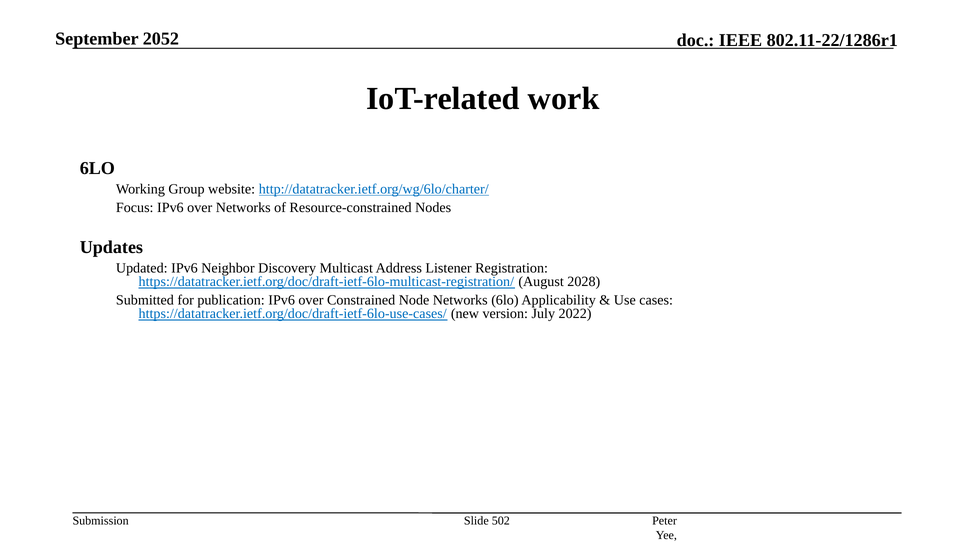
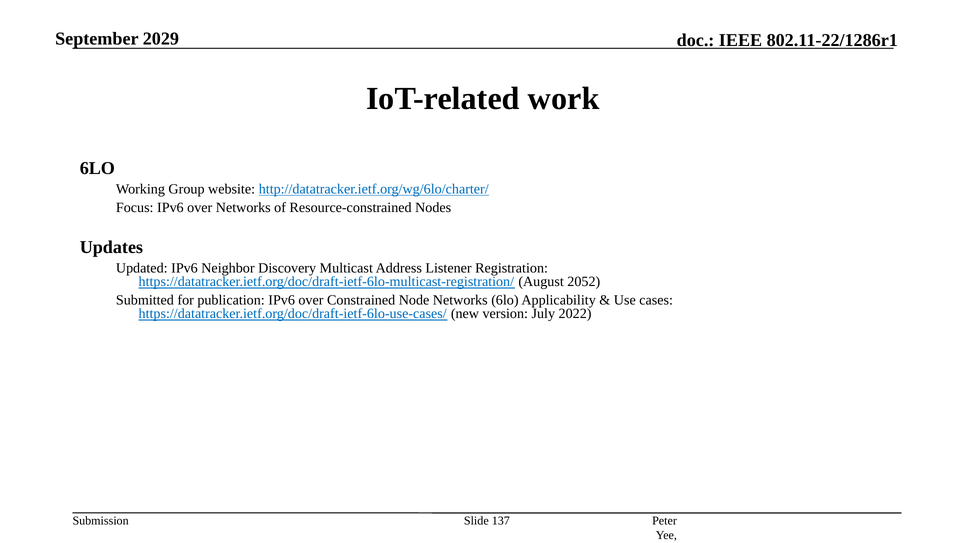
2052: 2052 -> 2029 (161, 39)
2028: 2028 -> 2052 (584, 282)
502: 502 -> 137 (501, 521)
